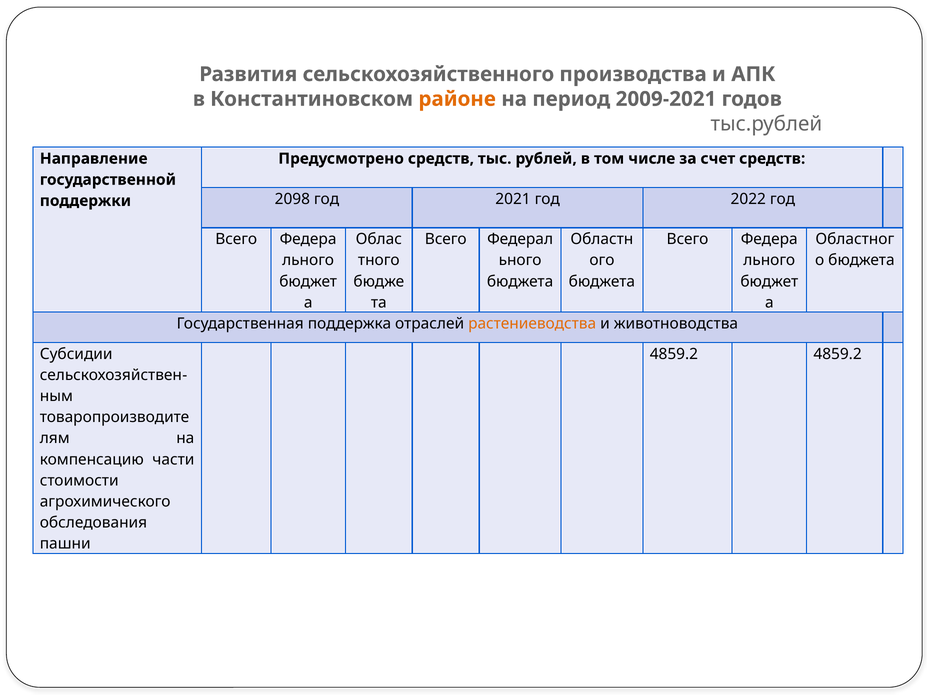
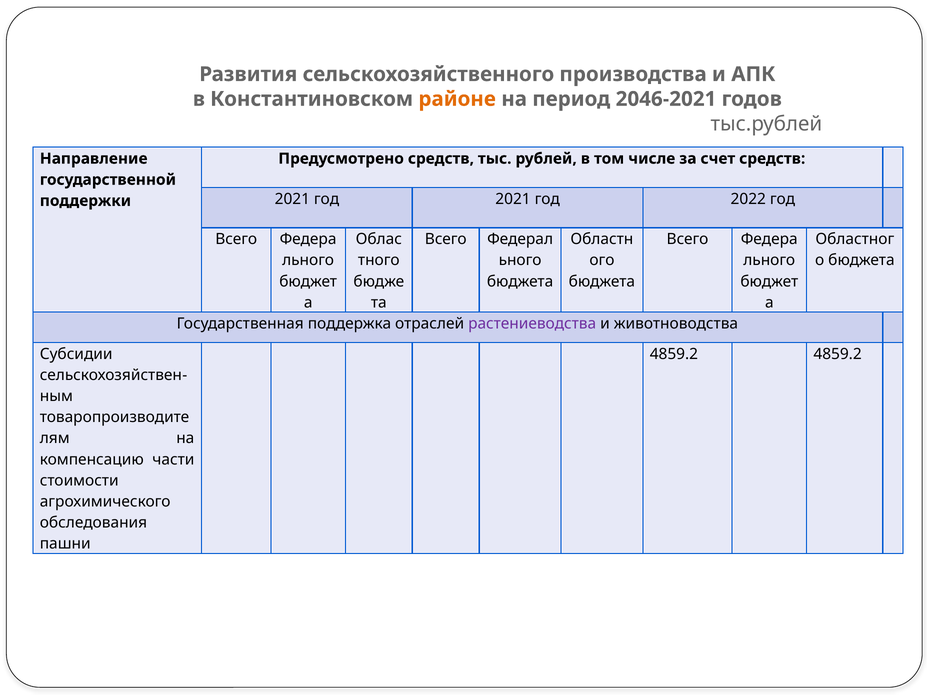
2009-2021: 2009-2021 -> 2046-2021 (666, 99)
2098: 2098 -> 2021 (292, 199)
растениеводства colour: orange -> purple (532, 323)
